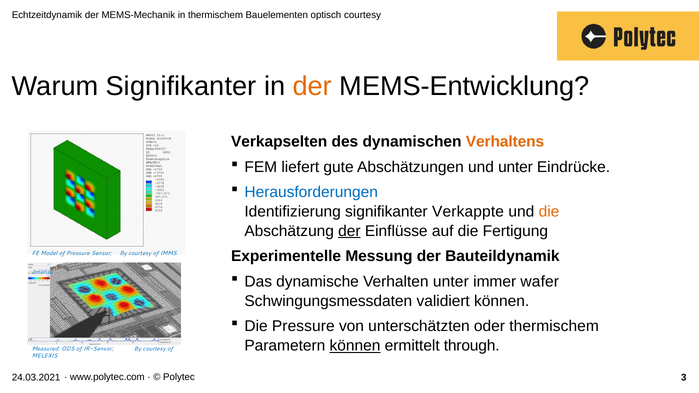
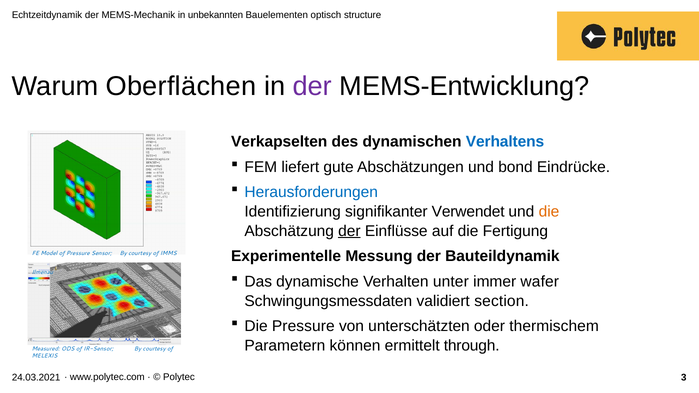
in thermischem: thermischem -> unbekannten (216, 15)
optisch courtesy: courtesy -> structure (363, 15)
Warum Signifikanter: Signifikanter -> Oberflächen (181, 86)
der colour: orange -> purple (312, 86)
Verhaltens colour: orange -> blue (505, 142)
und unter: unter -> bond (515, 167)
Verkappte: Verkappte -> Verwendet (468, 212)
validiert können: können -> section (502, 301)
können underline: present -> none (355, 346)
